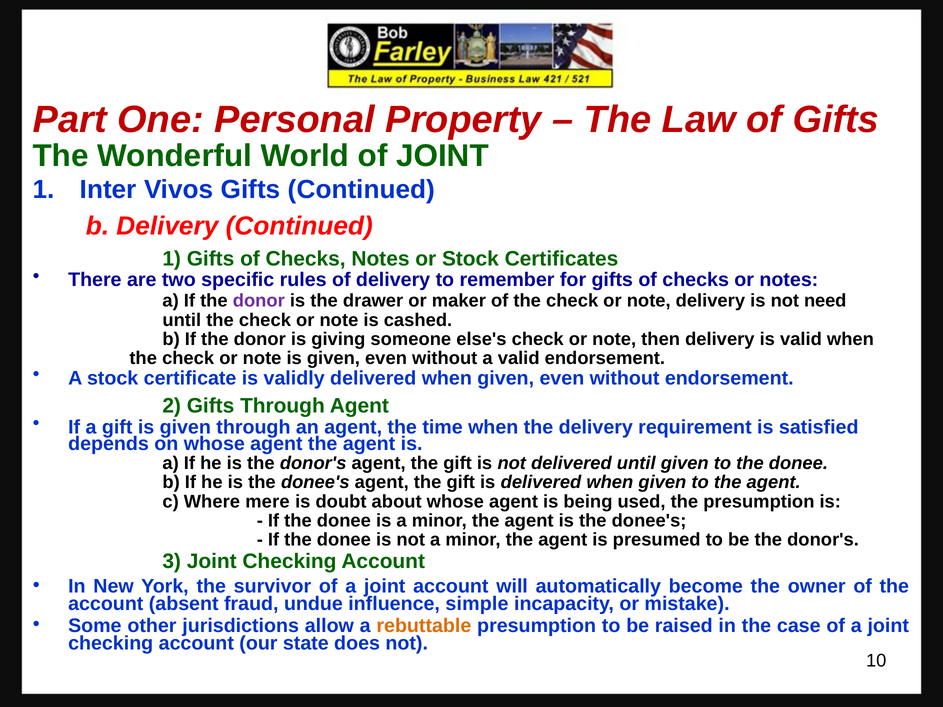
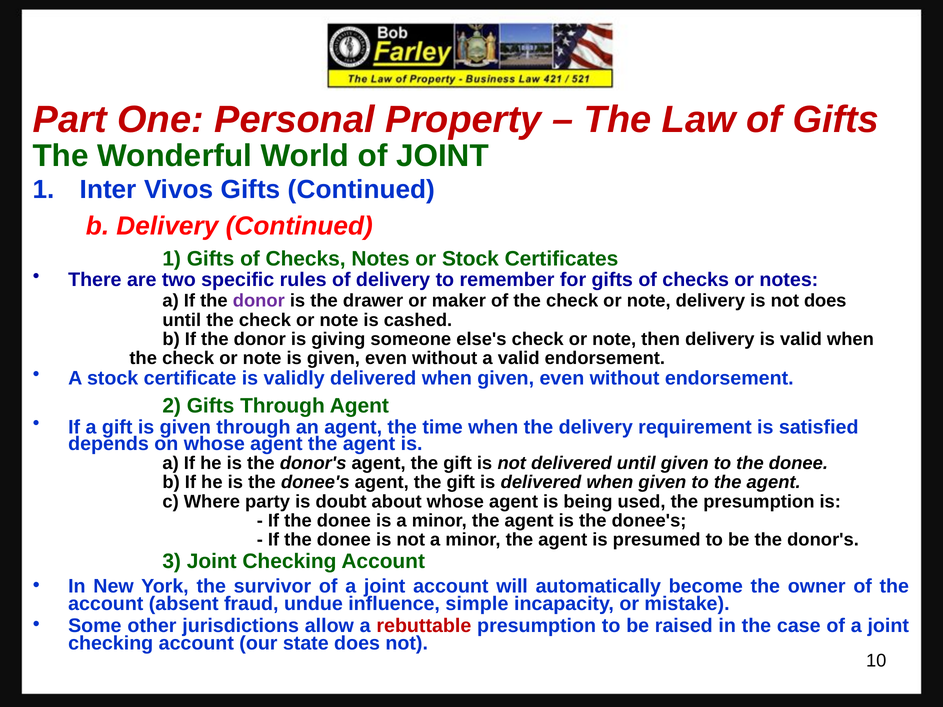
not need: need -> does (825, 301)
mere: mere -> party (268, 502)
rebuttable colour: orange -> red (424, 626)
